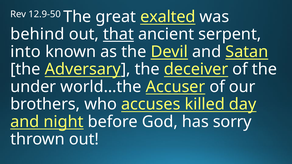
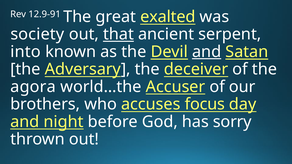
12.9-50: 12.9-50 -> 12.9-91 (45, 14)
behind: behind -> society (37, 34)
and underline: none -> present (207, 52)
under: under -> agora (33, 87)
killed: killed -> focus (205, 104)
